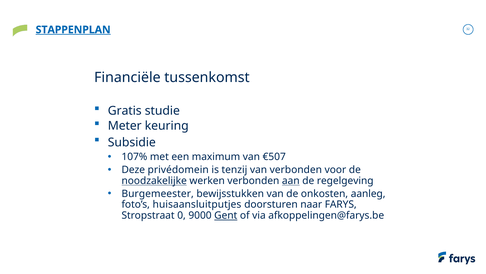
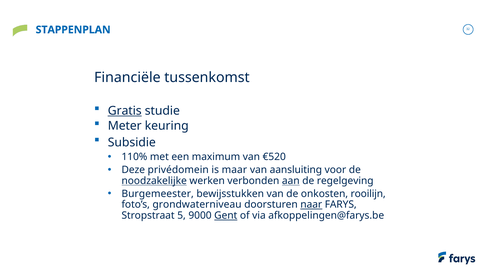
STAPPENPLAN underline: present -> none (73, 30)
Gratis underline: none -> present (125, 110)
107%: 107% -> 110% (134, 157)
€507: €507 -> €520 (274, 157)
tenzij: tenzij -> maar (234, 169)
van verbonden: verbonden -> aansluiting (296, 169)
aanleg: aanleg -> rooilijn (368, 193)
huisaansluitputjes: huisaansluitputjes -> grondwaterniveau (197, 204)
naar underline: none -> present (311, 204)
0: 0 -> 5 (182, 215)
